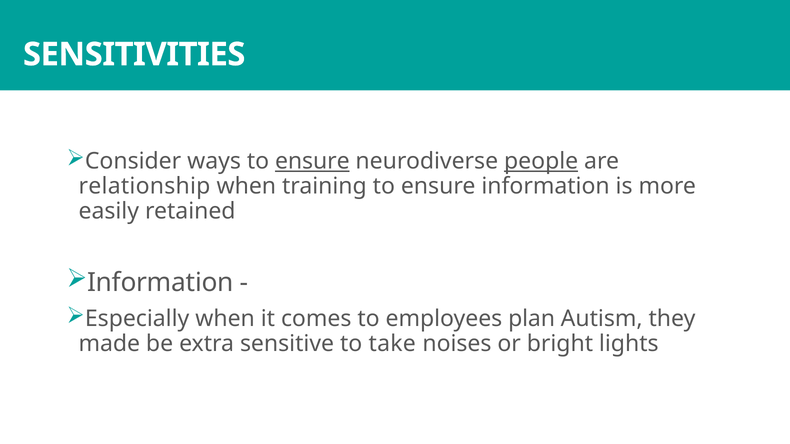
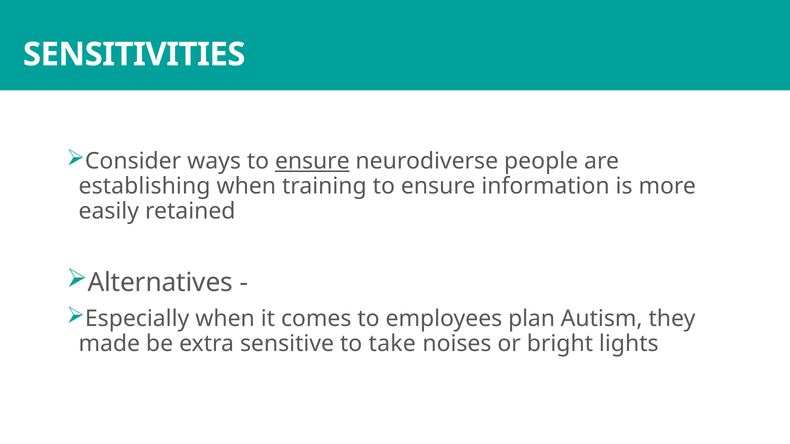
people underline: present -> none (541, 162)
relationship: relationship -> establishing (145, 186)
Information: Information -> Alternatives (160, 283)
